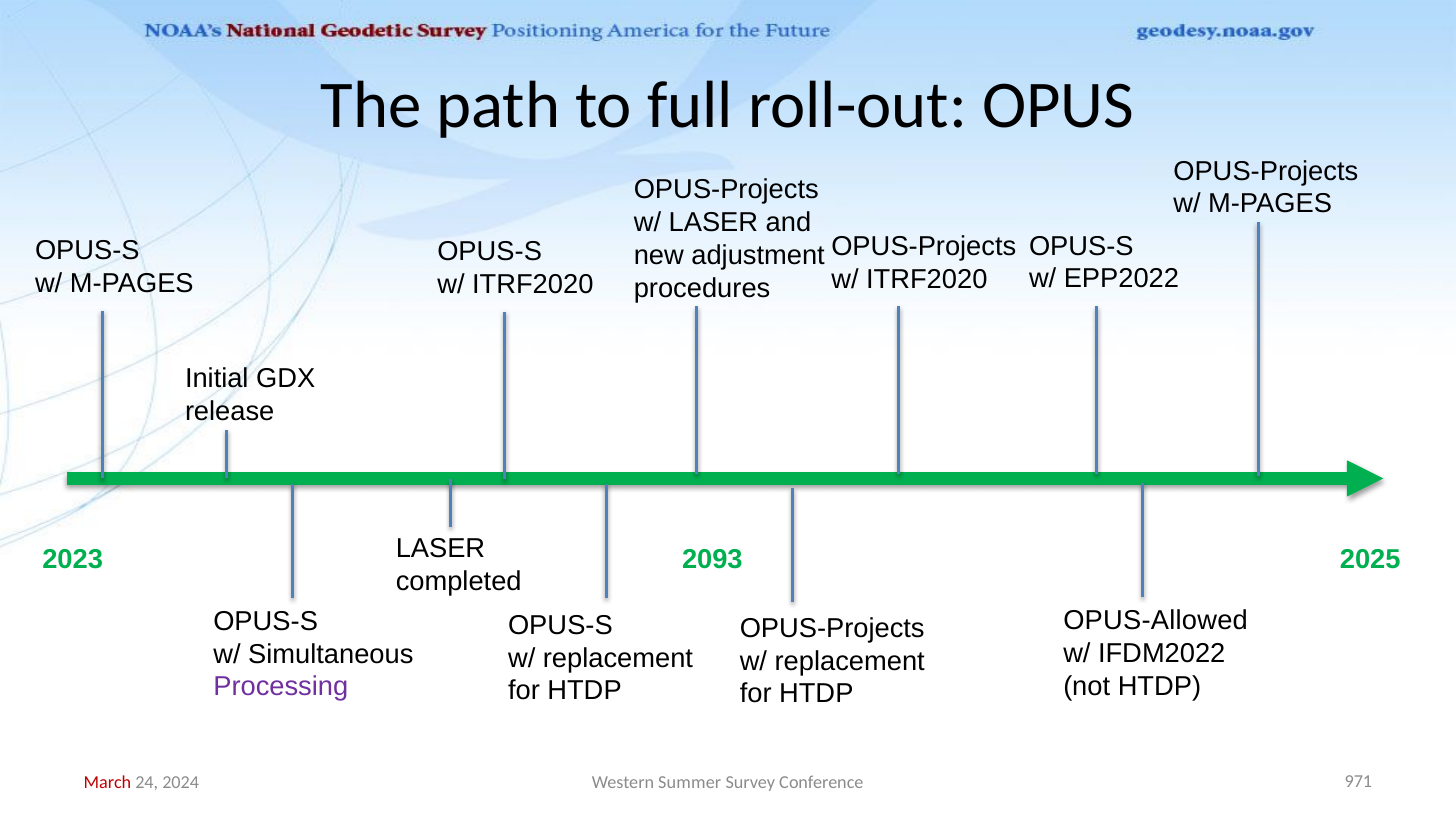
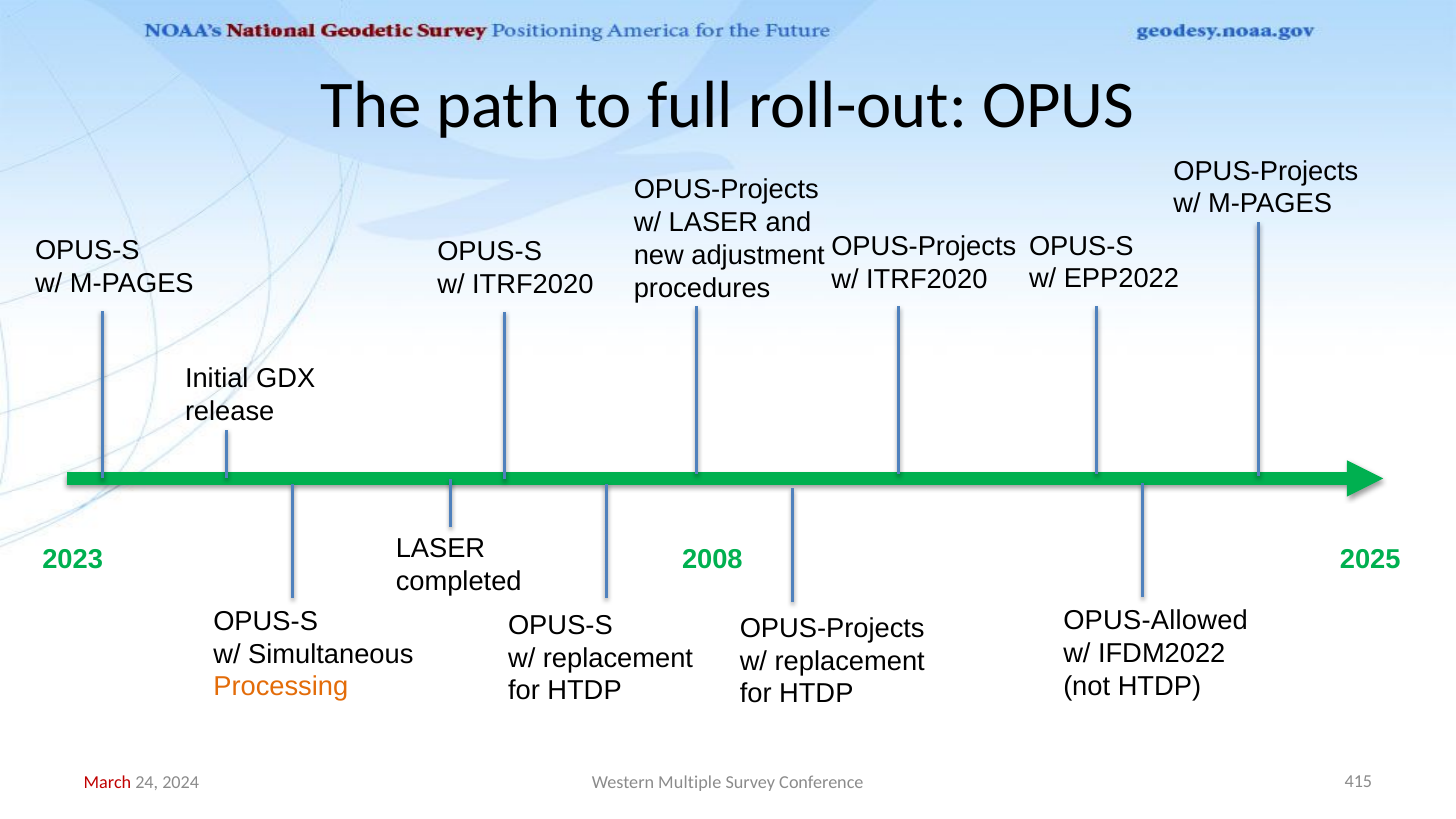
2093: 2093 -> 2008 (712, 560)
Processing colour: purple -> orange (281, 687)
Summer: Summer -> Multiple (690, 782)
971: 971 -> 415 (1358, 782)
